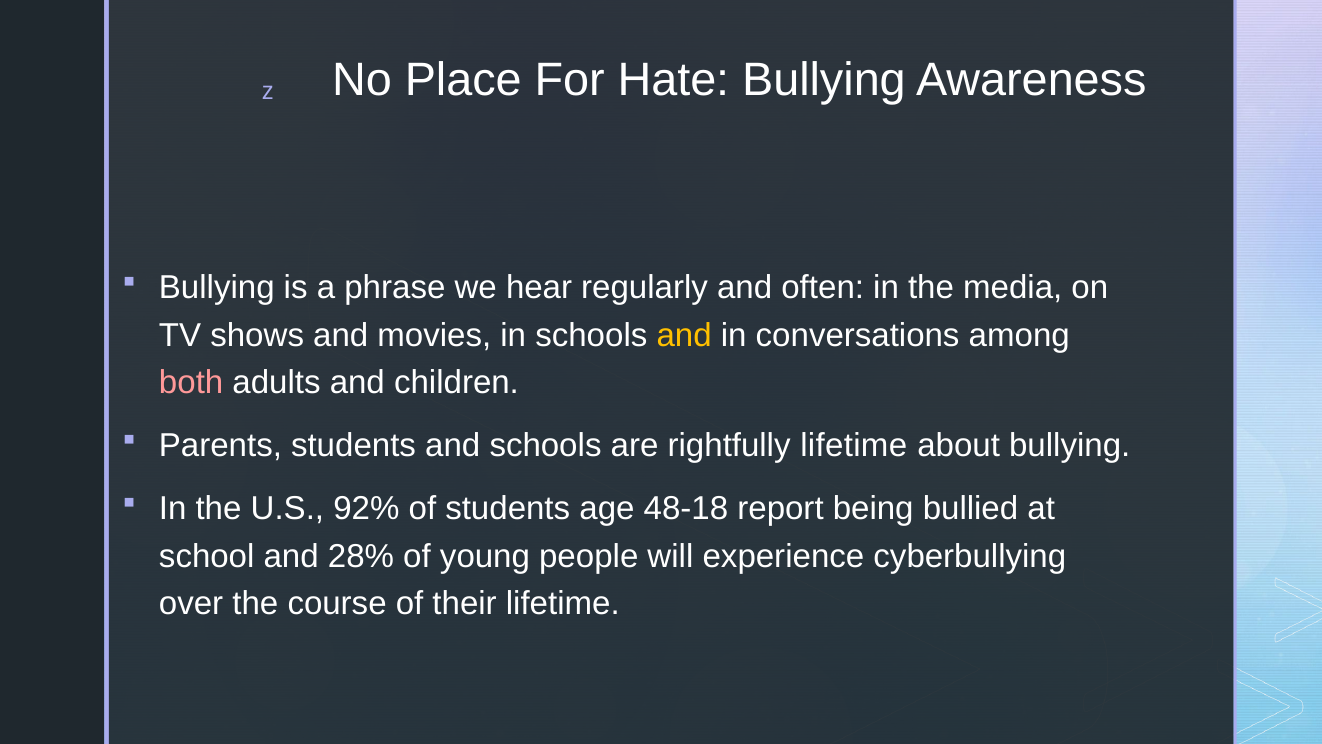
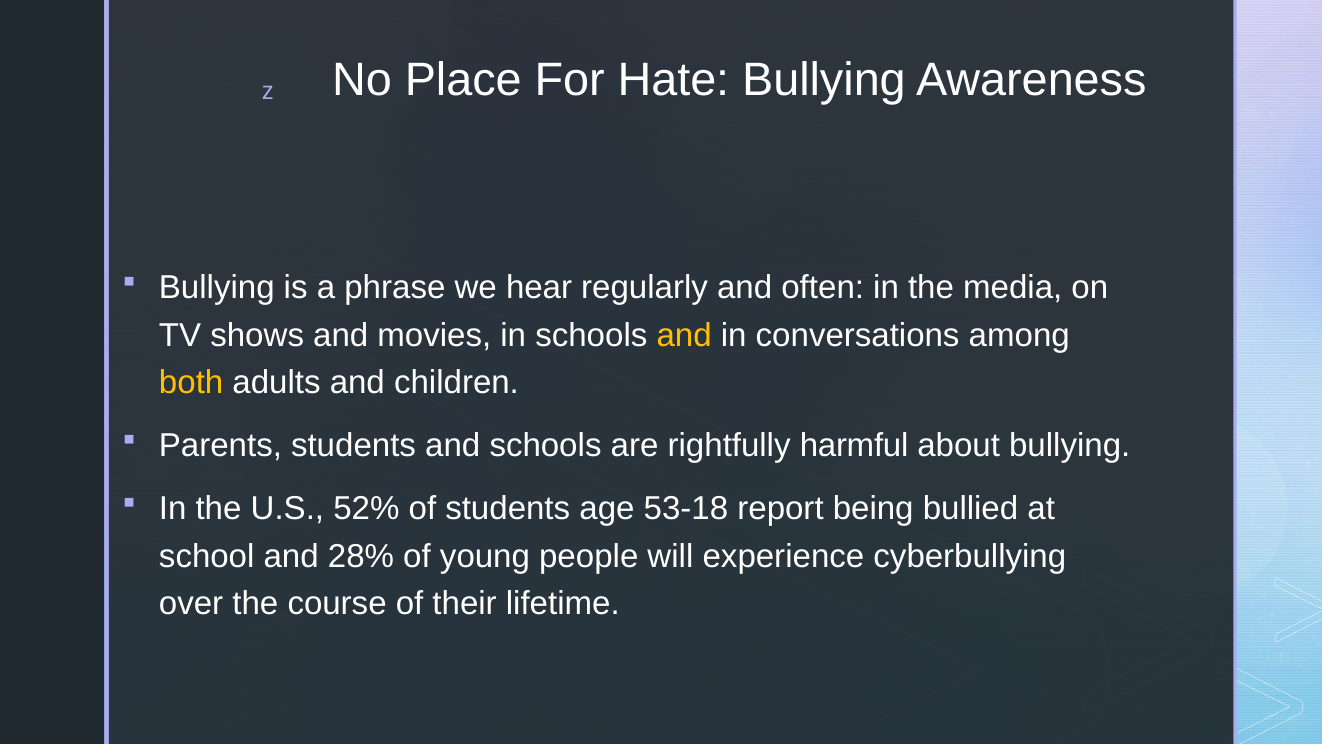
both colour: pink -> yellow (191, 383)
rightfully lifetime: lifetime -> harmful (854, 445)
92%: 92% -> 52% (366, 508)
48-18: 48-18 -> 53-18 (686, 508)
